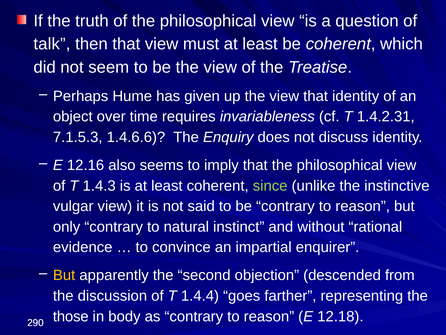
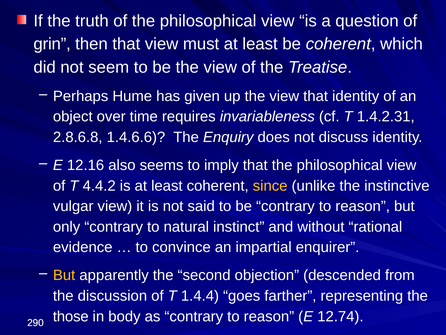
talk: talk -> grin (52, 44)
7.1.5.3: 7.1.5.3 -> 2.8.6.8 (78, 137)
1.4.3: 1.4.3 -> 4.4.2 (99, 186)
since colour: light green -> yellow (270, 186)
12.18: 12.18 -> 12.74 (340, 316)
